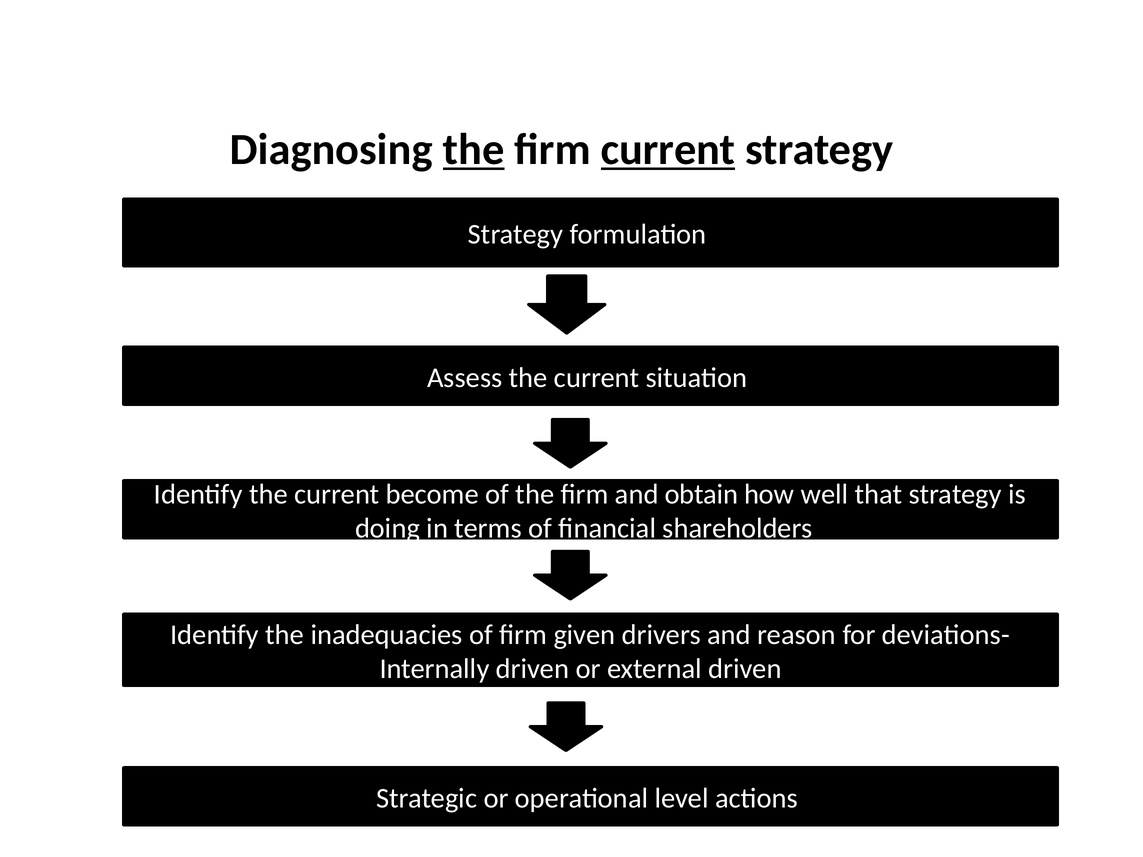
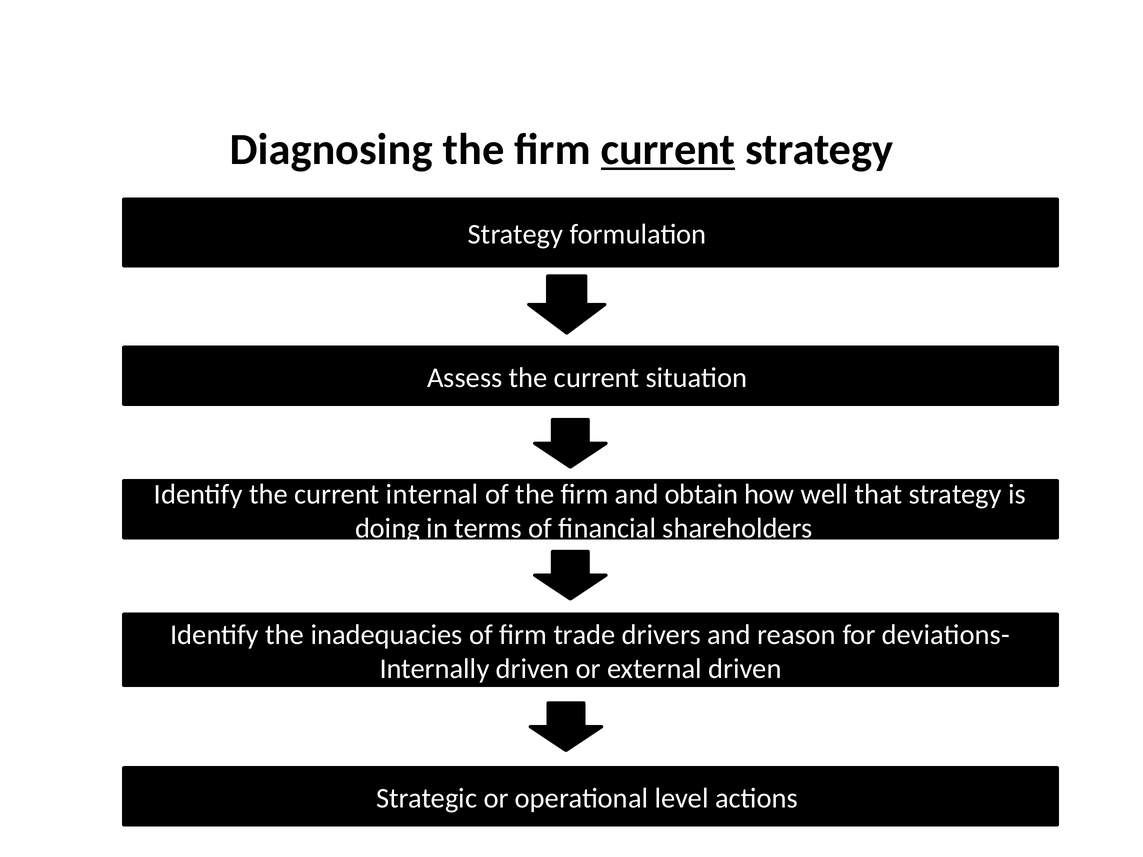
the underline: present -> none (474, 150)
become: become -> internal (432, 494)
given: given -> trade (585, 635)
